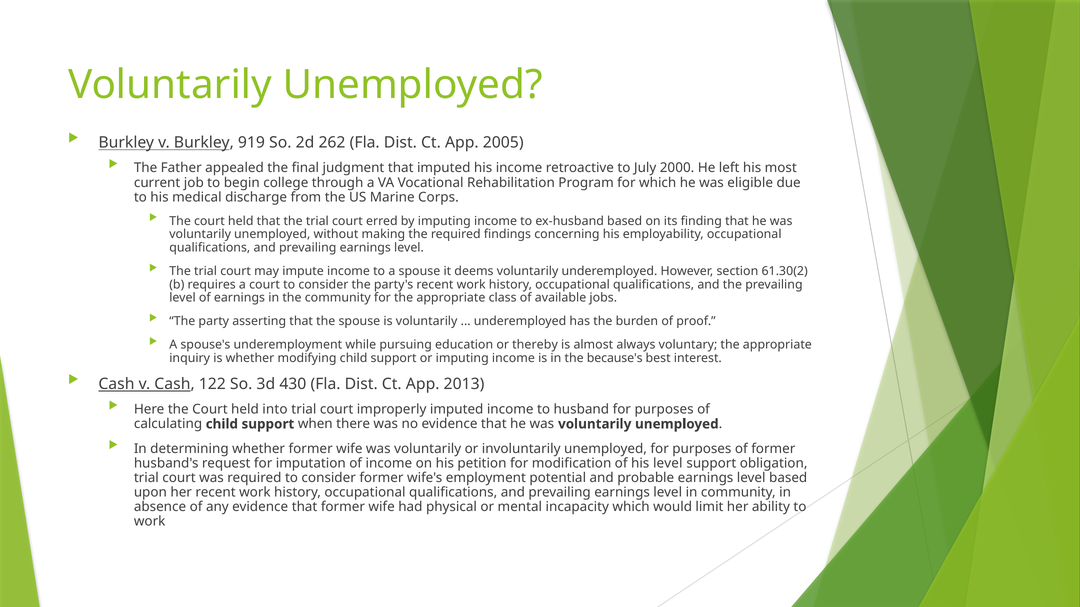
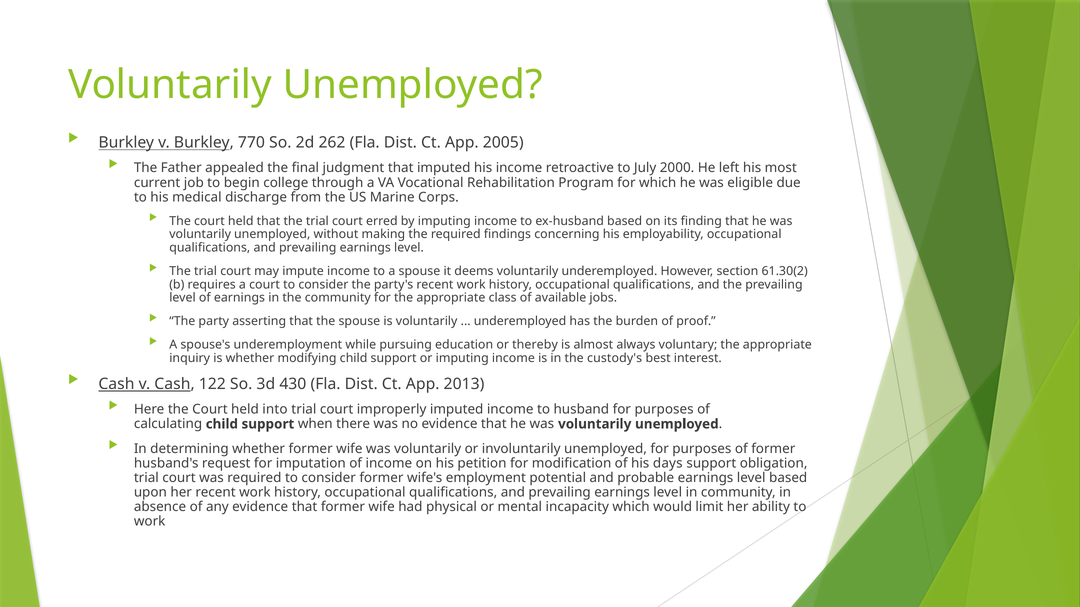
919: 919 -> 770 (251, 143)
because's: because's -> custody's (615, 358)
his level: level -> days (668, 464)
